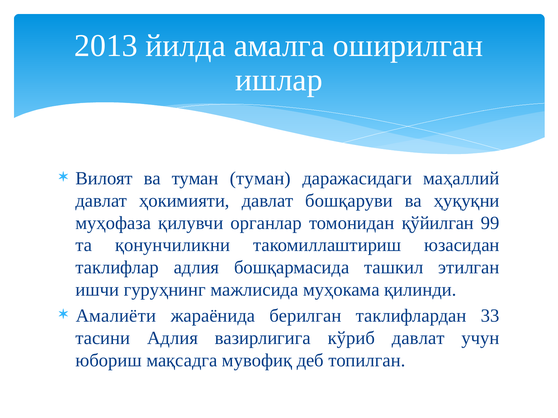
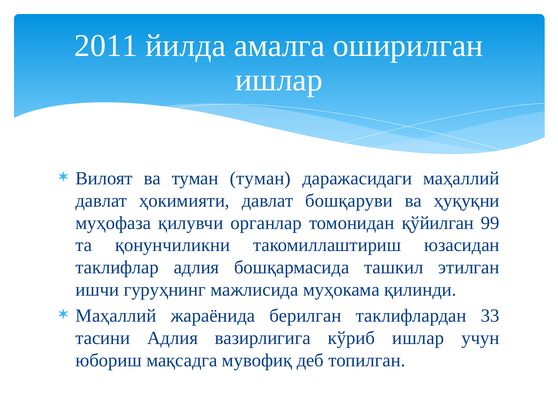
2013: 2013 -> 2011 (106, 46)
Амалиёти: Амалиёти -> Маҳаллий (116, 316)
кўриб давлат: давлат -> ишлар (418, 338)
